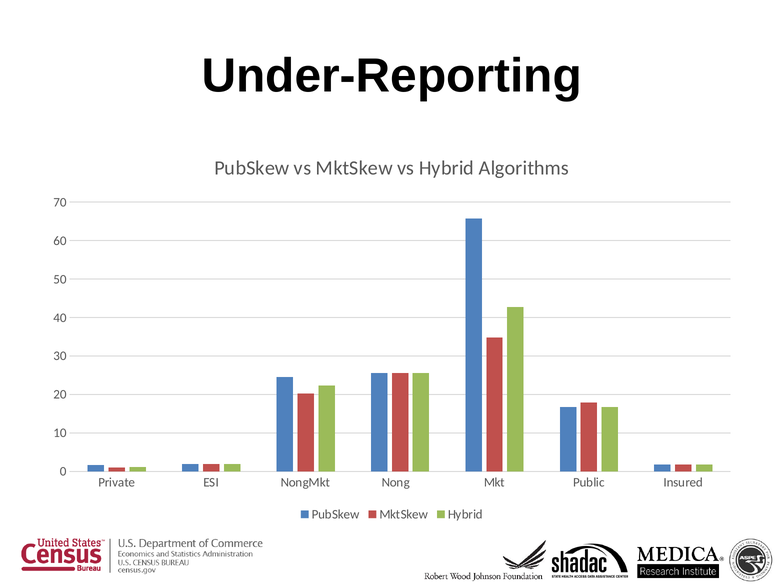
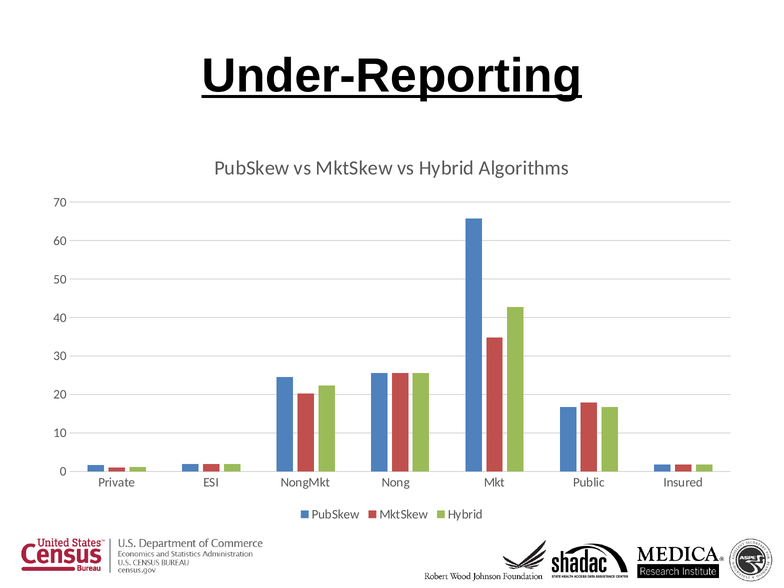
Under-Reporting underline: none -> present (392, 76)
